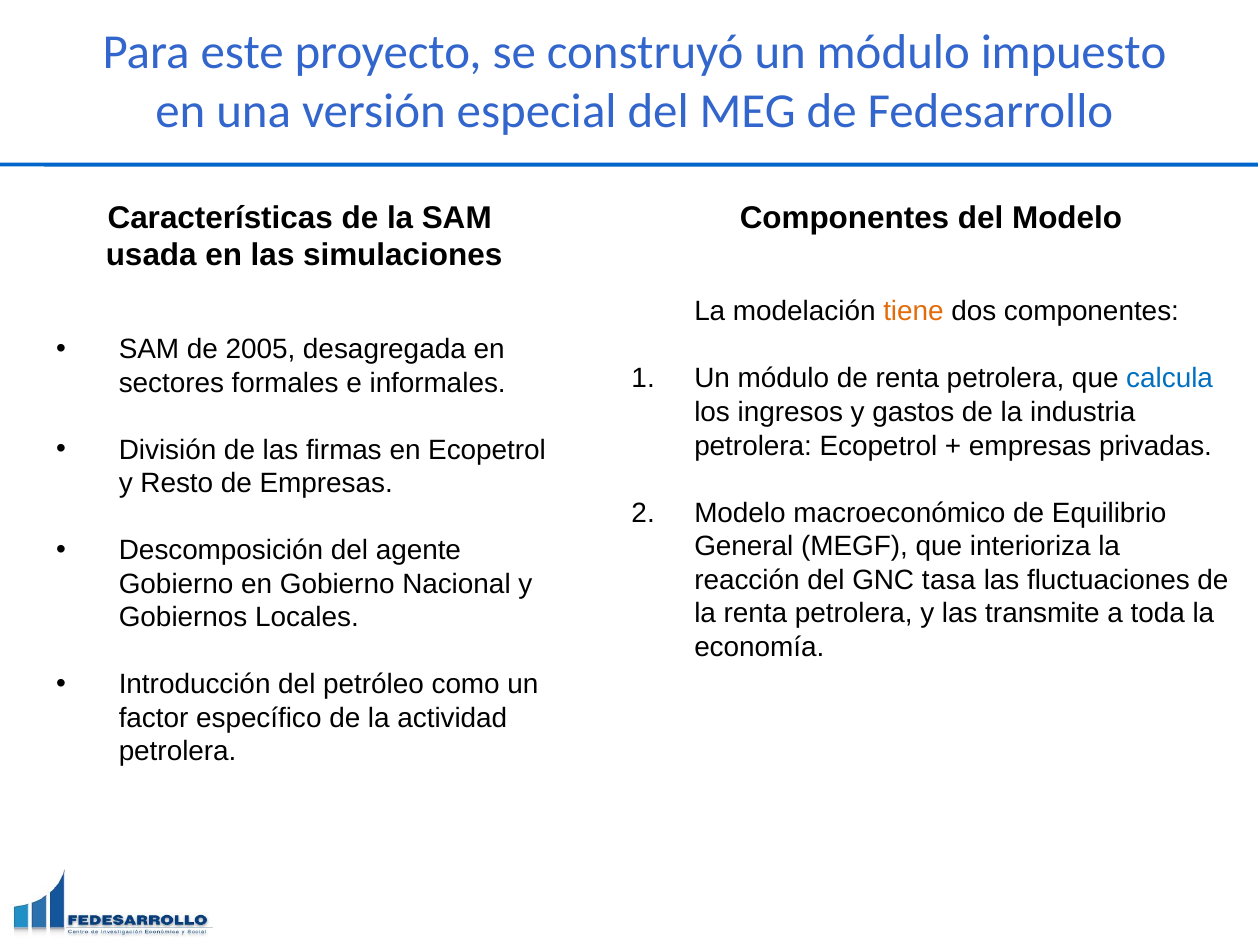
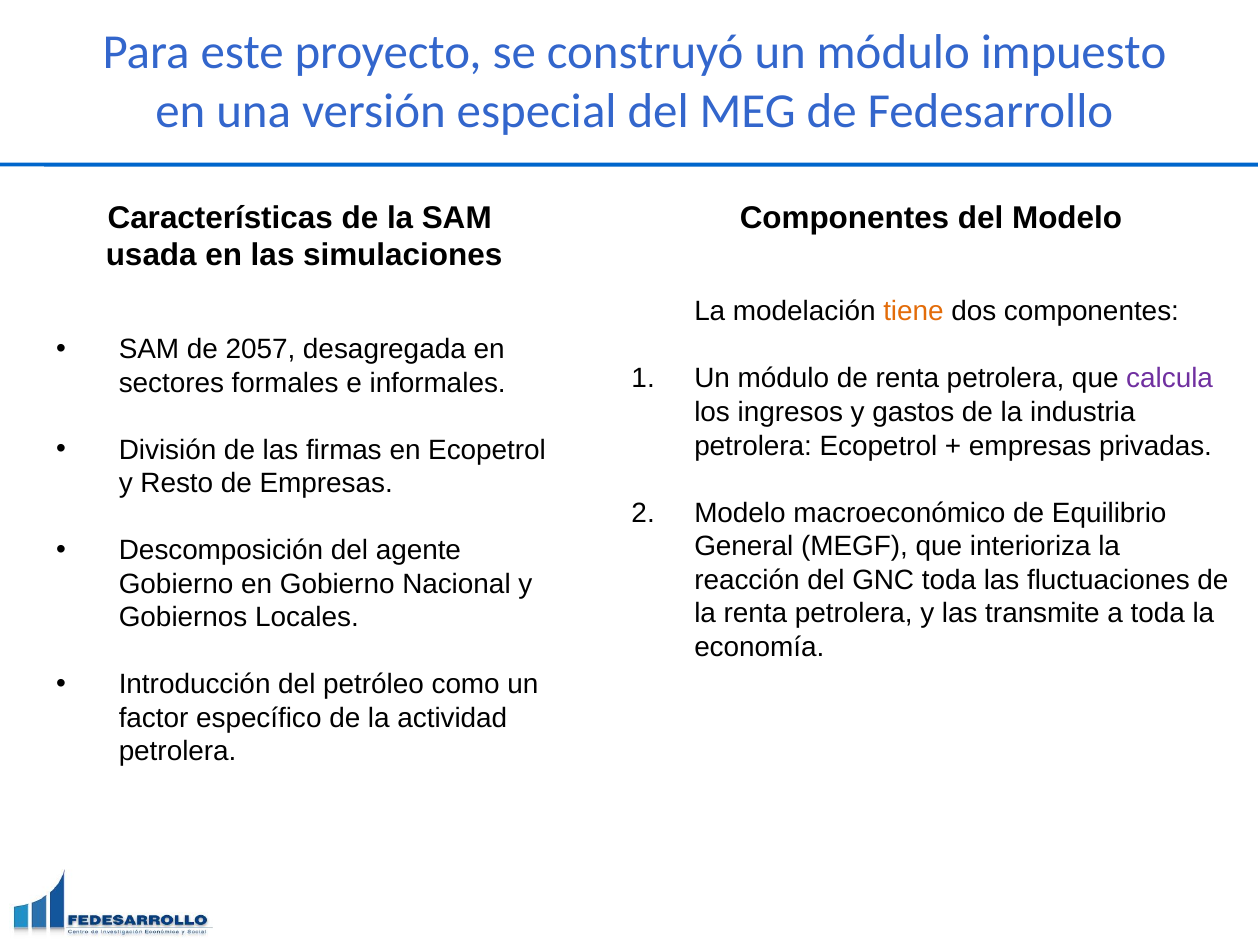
2005: 2005 -> 2057 (261, 350)
calcula colour: blue -> purple (1170, 379)
GNC tasa: tasa -> toda (949, 580)
